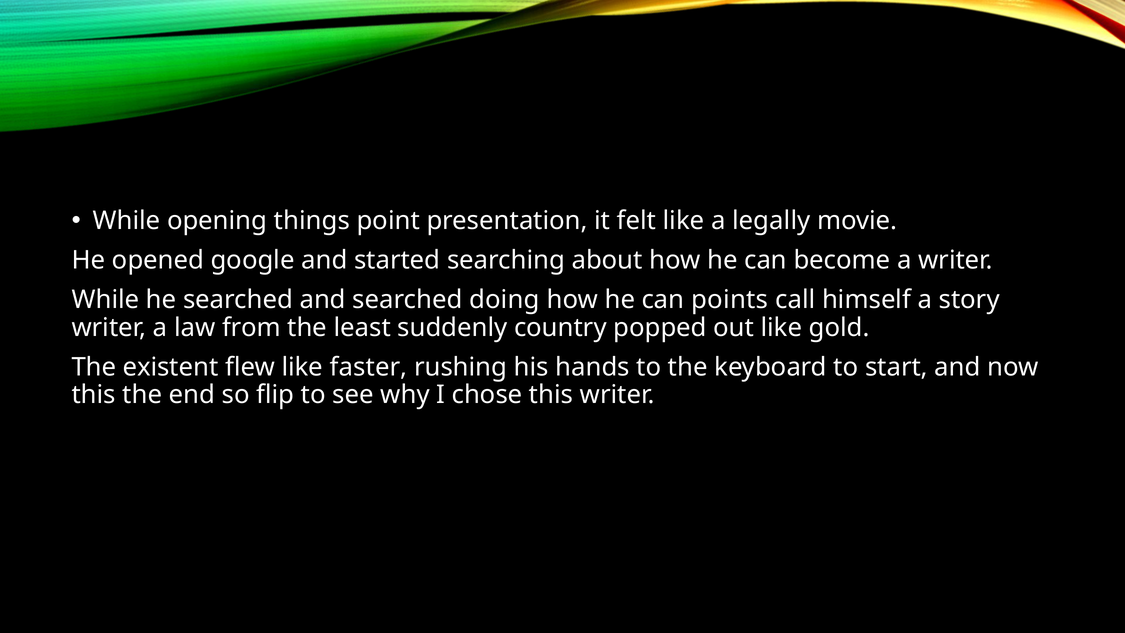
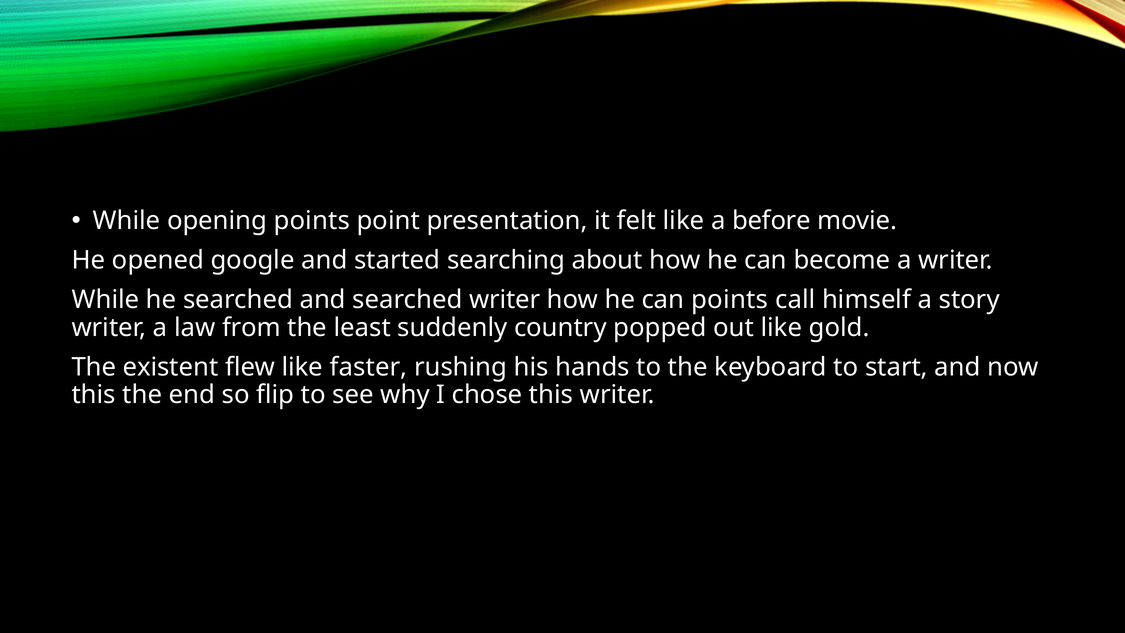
opening things: things -> points (312, 220)
legally: legally -> before (771, 220)
searched doing: doing -> writer (505, 300)
